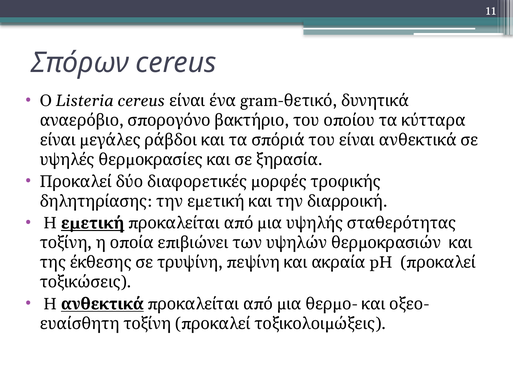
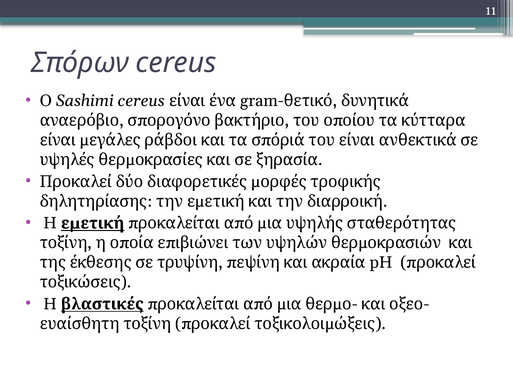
Listeria: Listeria -> Sashimi (85, 101)
ανθεκτικά: ανθεκτικά -> βλαστικές (102, 304)
